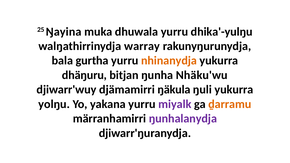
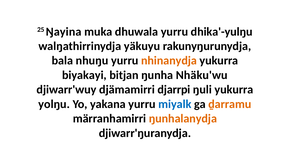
warray: warray -> yäkuyu (142, 46)
gurtha: gurtha -> nhuŋu (92, 61)
dhäŋuru: dhäŋuru -> biyakayi (84, 75)
ŋäkula: ŋäkula -> djarrpi (174, 90)
miyalk colour: purple -> blue (175, 104)
ŋunhalanydja colour: purple -> orange (183, 119)
